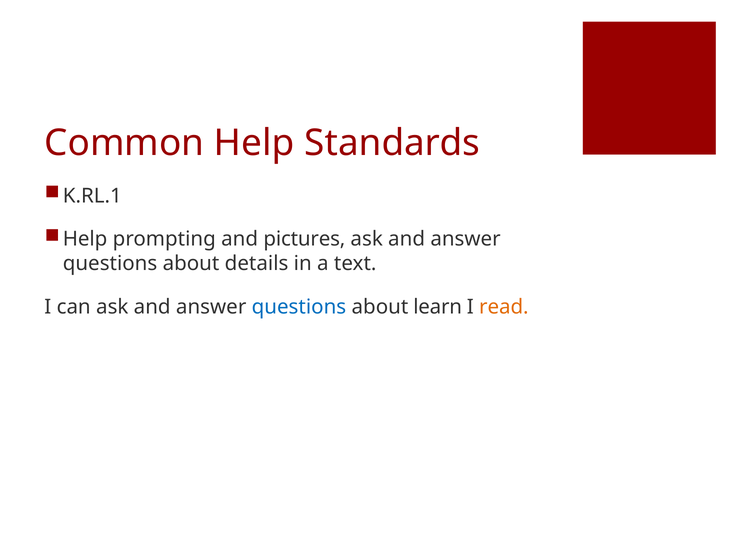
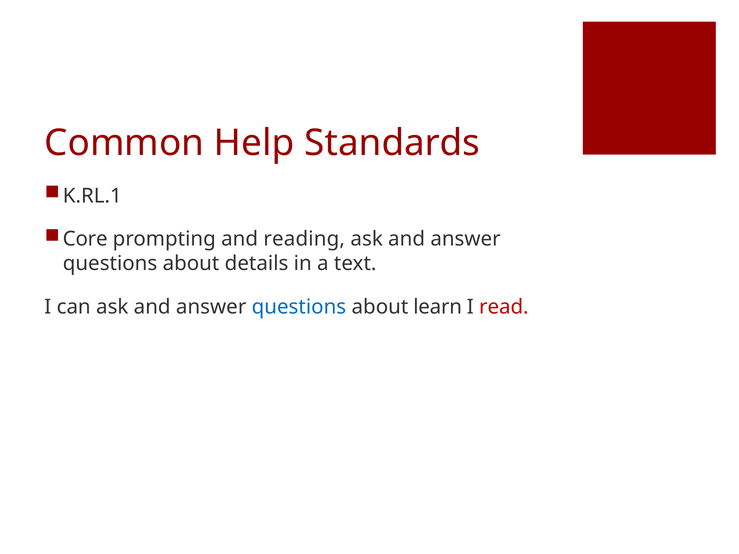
Help: Help -> Core (85, 239)
pictures: pictures -> reading (304, 239)
read colour: orange -> red (504, 307)
